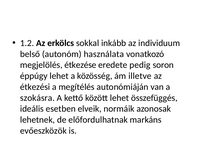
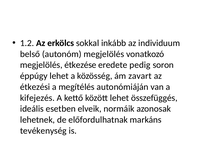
autonóm használata: használata -> megjelölés (104, 54)
illetve: illetve -> zavart (140, 76)
szokásra: szokásra -> kifejezés (37, 98)
evőeszközök: evőeszközök -> tevékenység (43, 131)
